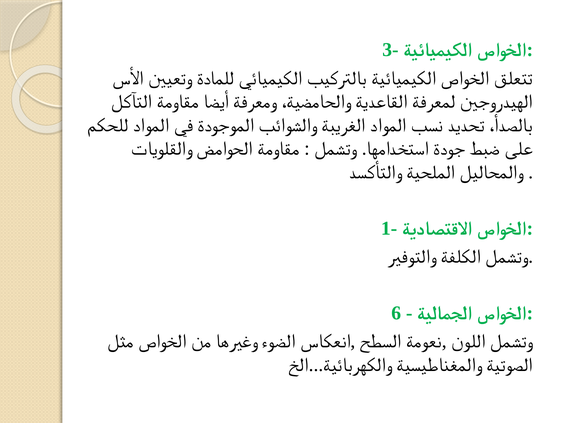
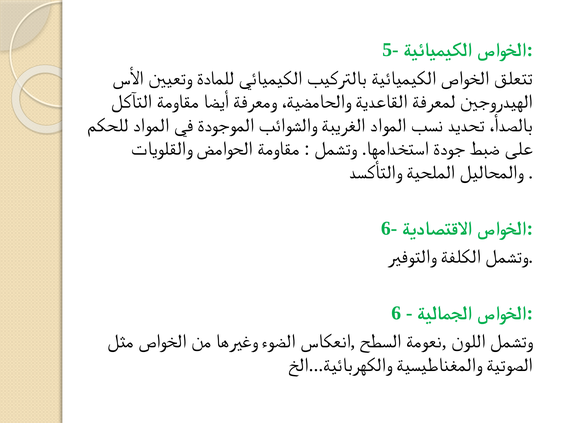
3-: 3- -> 5- (390, 50)
1-: 1- -> 6- (389, 228)
